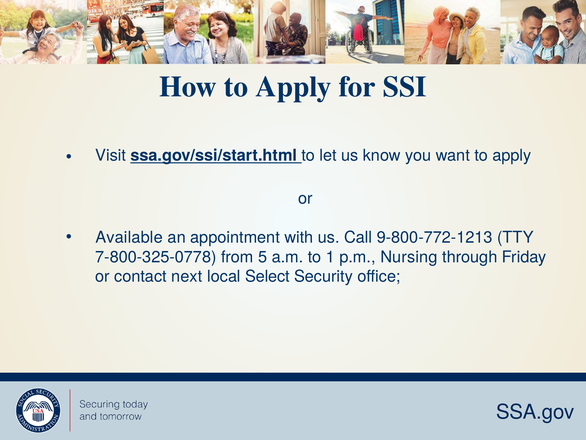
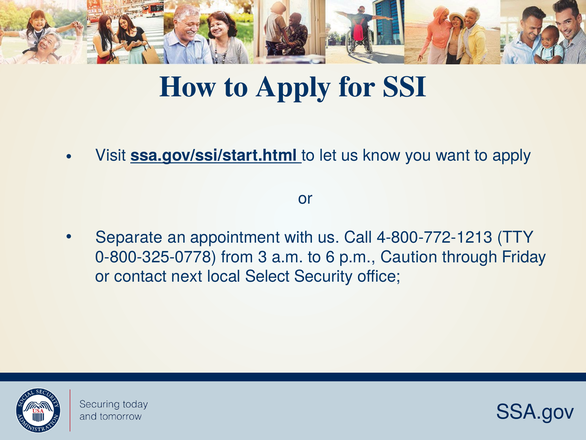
Available: Available -> Separate (129, 237)
9-800-772-1213: 9-800-772-1213 -> 4-800-772-1213 (435, 237)
7-800-325-0778: 7-800-325-0778 -> 0-800-325-0778 (156, 257)
5: 5 -> 3 (263, 257)
1: 1 -> 6 (330, 257)
Nursing: Nursing -> Caution (409, 257)
